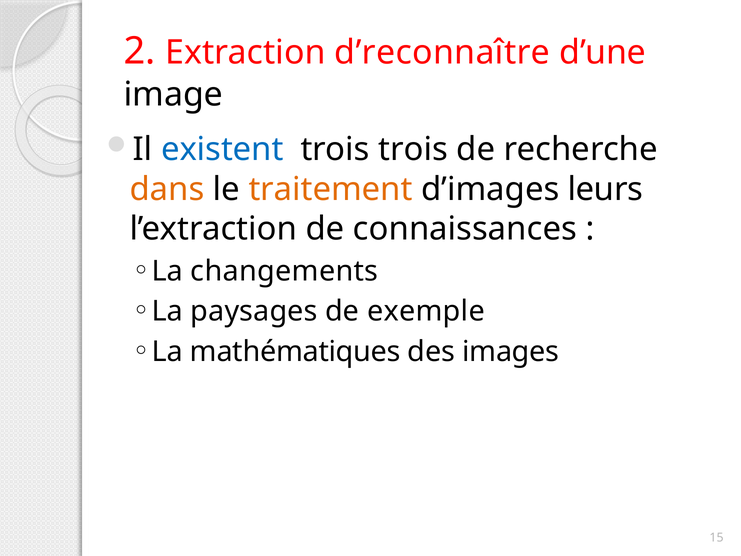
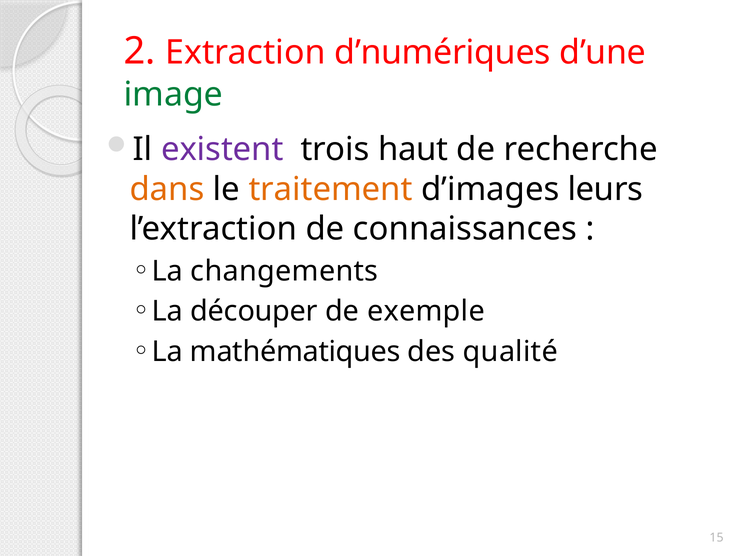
d’reconnaître: d’reconnaître -> d’numériques (443, 53)
image colour: black -> green (173, 94)
existent colour: blue -> purple (222, 149)
trois trois: trois -> haut (413, 149)
paysages: paysages -> découper (254, 311)
images: images -> qualité (510, 351)
